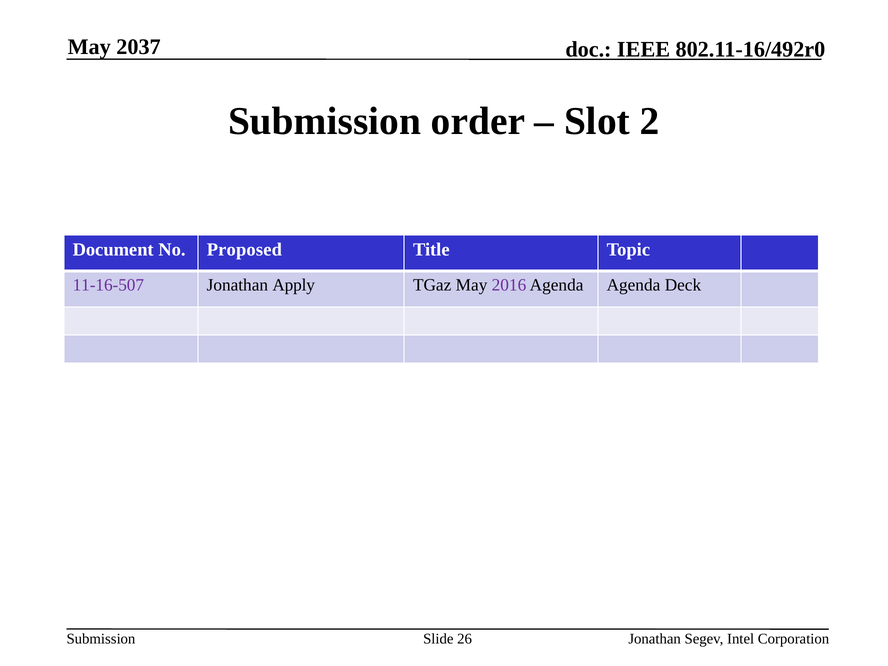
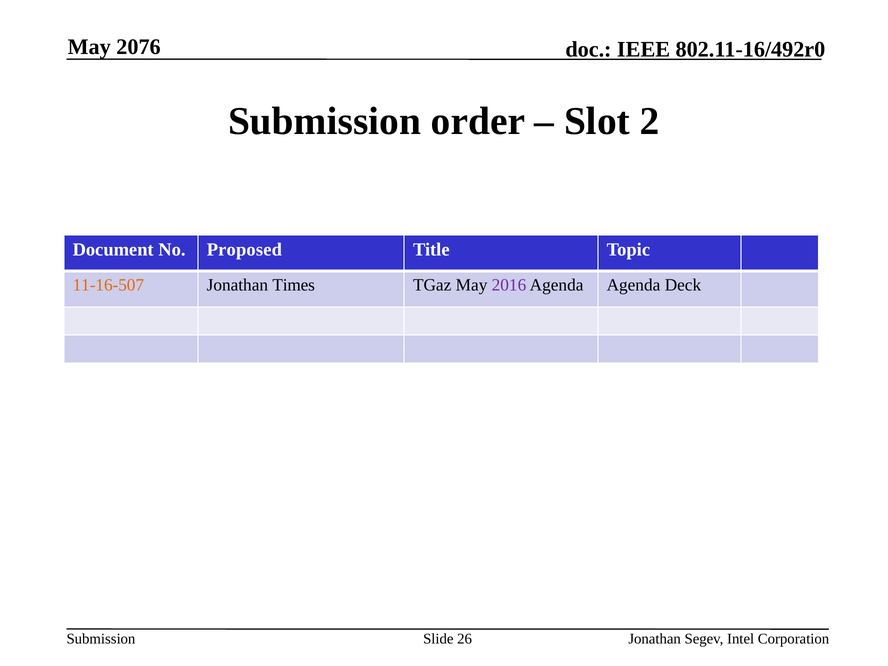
2037: 2037 -> 2076 (139, 47)
11-16-507 colour: purple -> orange (108, 285)
Apply: Apply -> Times (294, 285)
